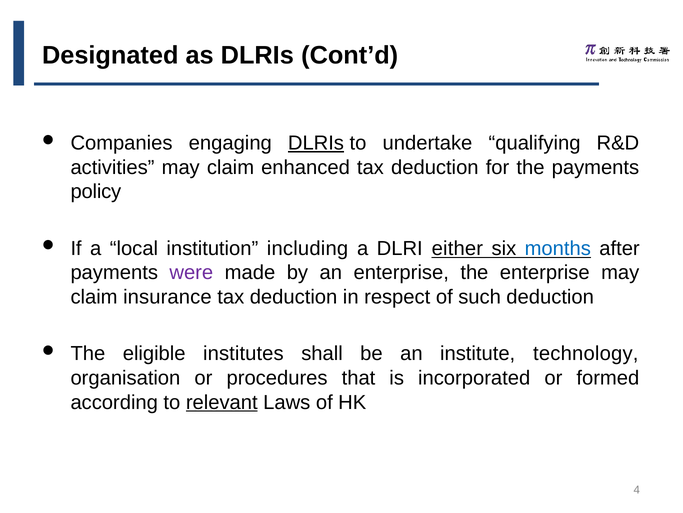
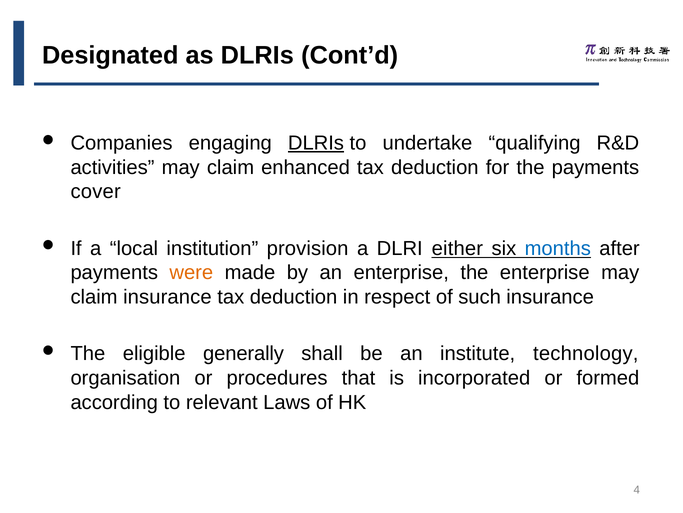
policy: policy -> cover (96, 191)
including: including -> provision (308, 248)
were colour: purple -> orange (191, 272)
such deduction: deduction -> insurance (550, 297)
institutes: institutes -> generally (244, 353)
relevant underline: present -> none (222, 402)
